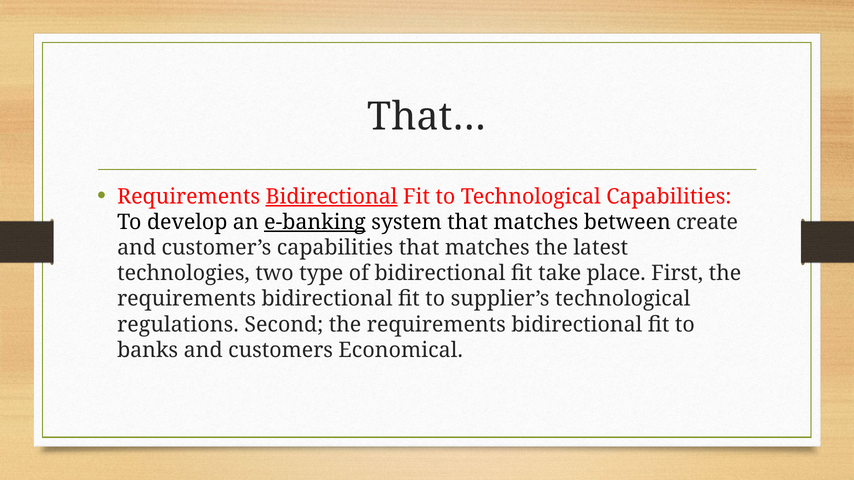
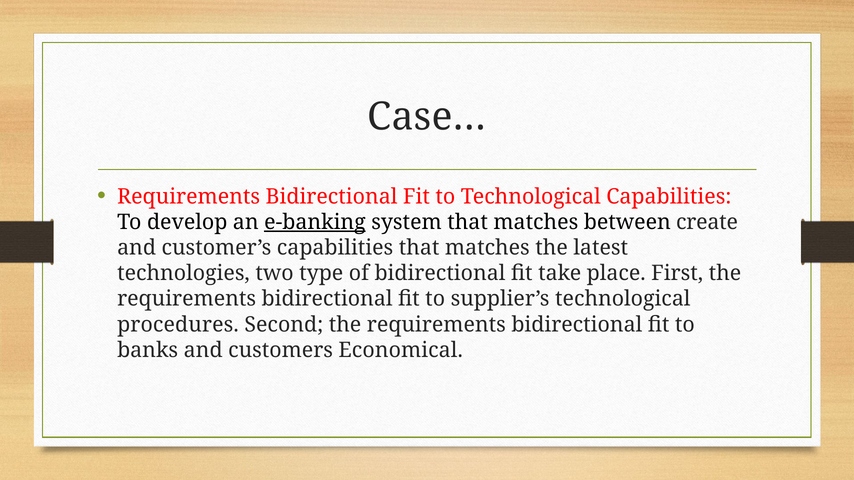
That…: That… -> Case… (427, 117)
Bidirectional underline: present -> none (332, 197)
regulations: regulations -> procedures (178, 325)
